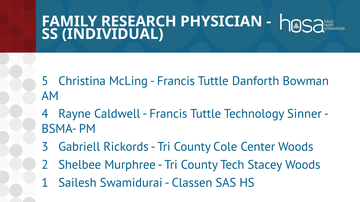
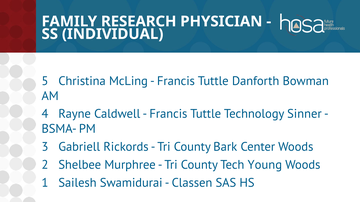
Cole: Cole -> Bark (225, 147)
Stacey: Stacey -> Young (265, 165)
